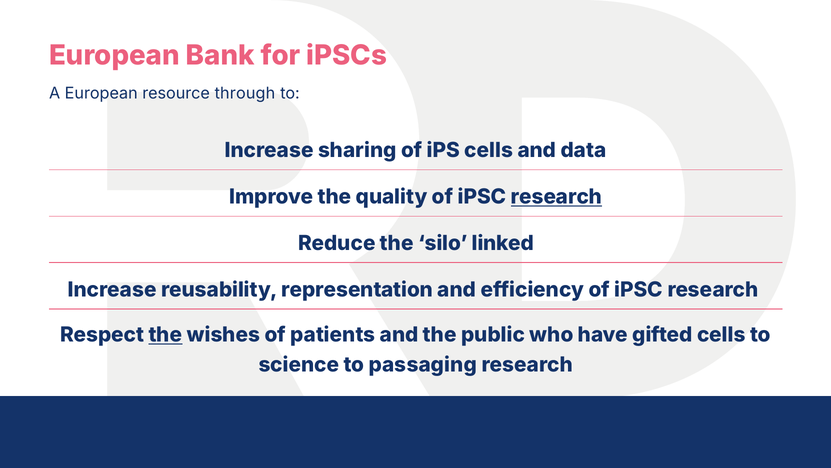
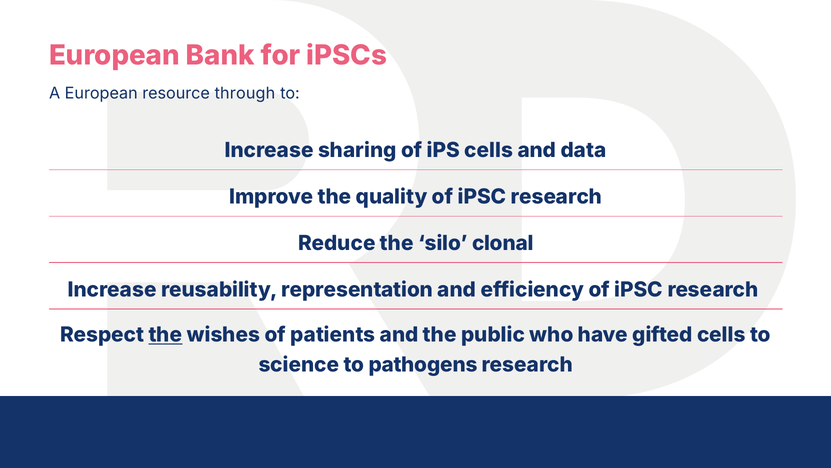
research underline: present -> none (556, 197)
linked: linked -> clonal (503, 243)
passaging: passaging -> pathogens (423, 365)
